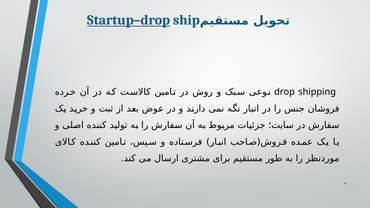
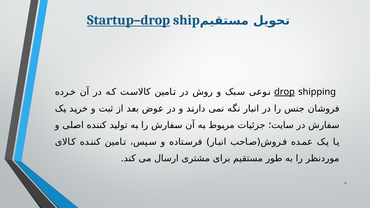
drop underline: none -> present (285, 92)
